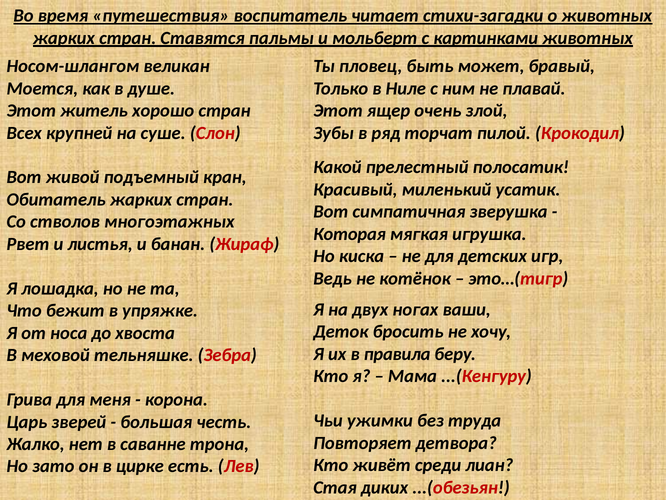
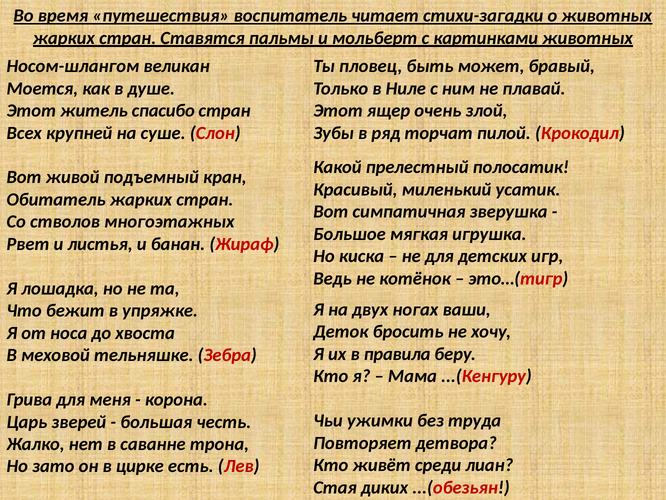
хорошо: хорошо -> спасибо (163, 111)
Которая: Которая -> Большое (350, 234)
